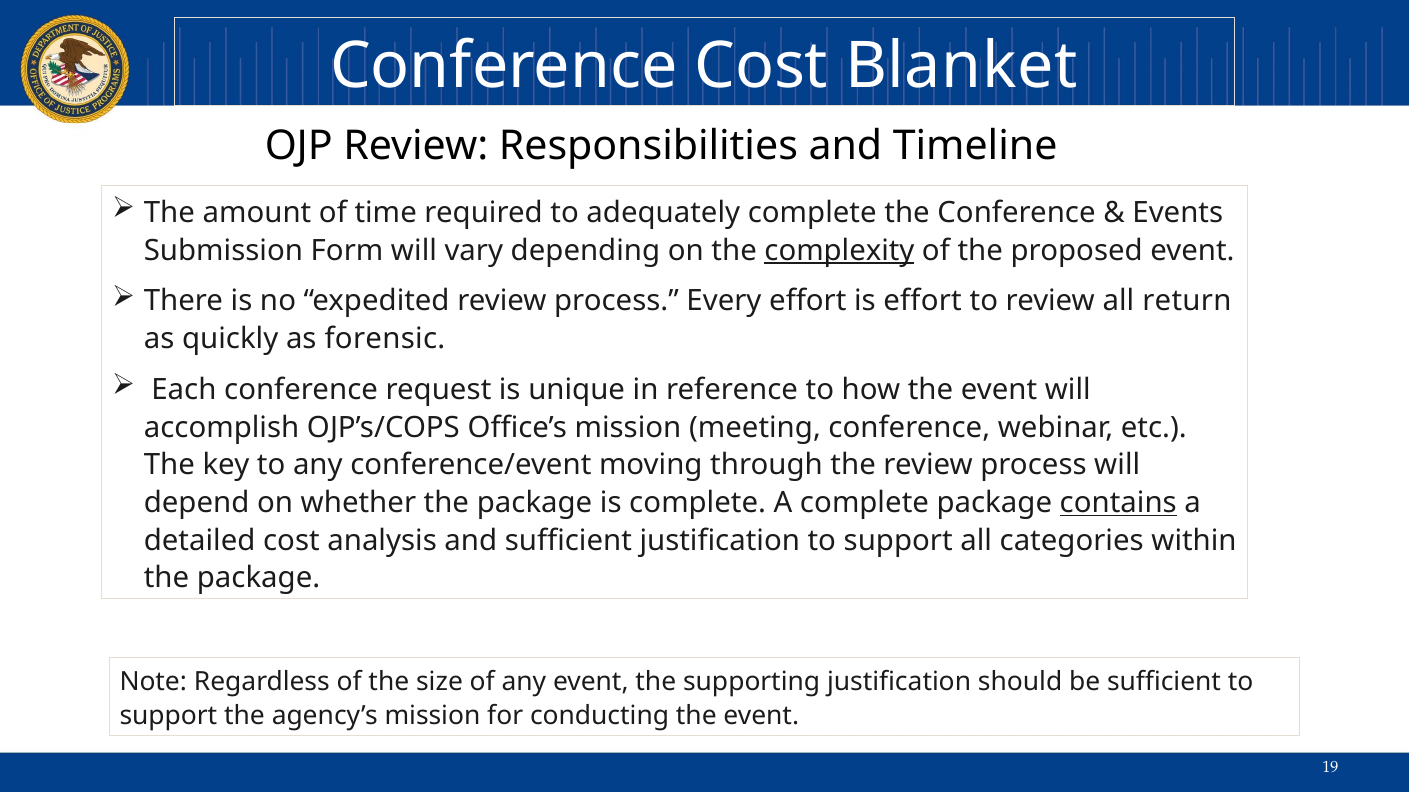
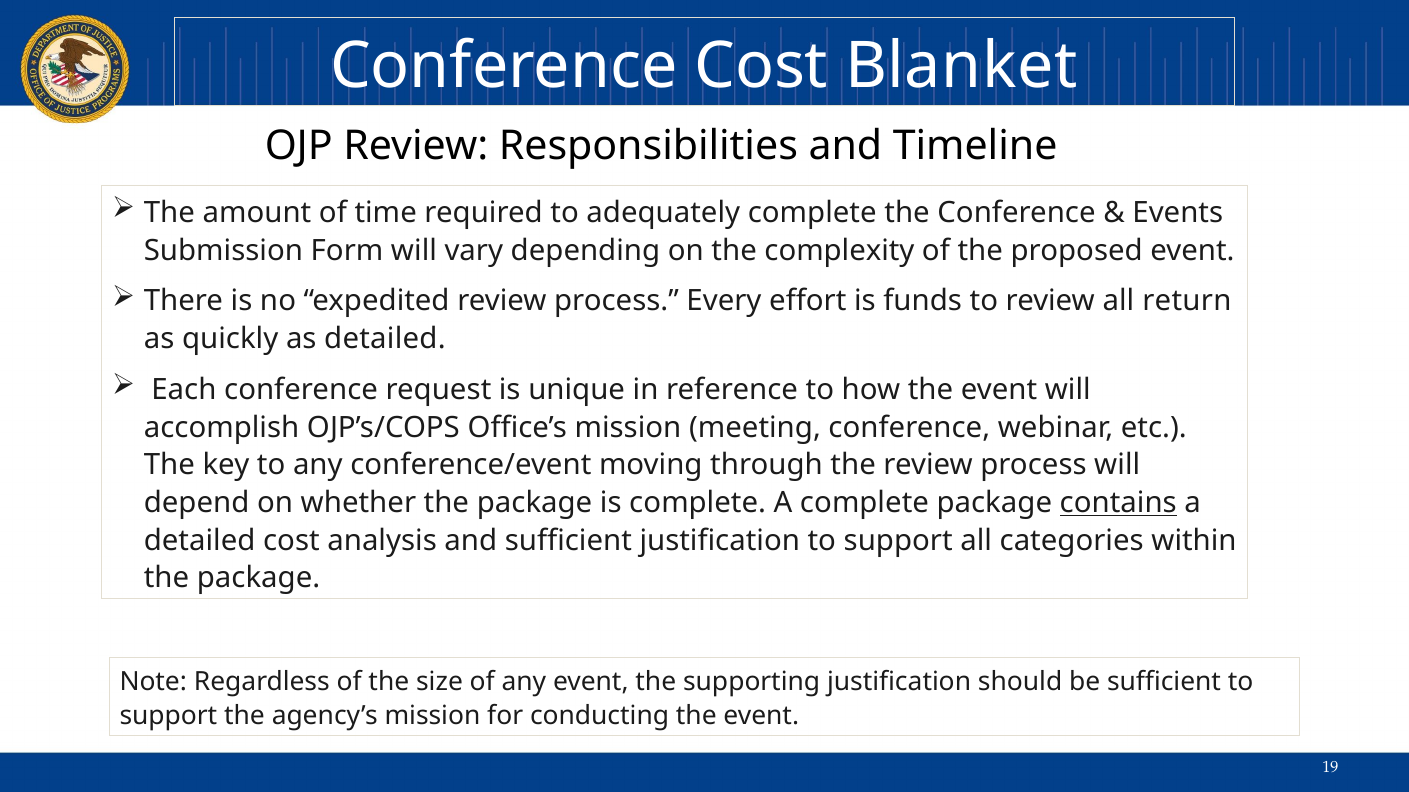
complexity underline: present -> none (839, 250)
is effort: effort -> funds (923, 301)
as forensic: forensic -> detailed (385, 339)
